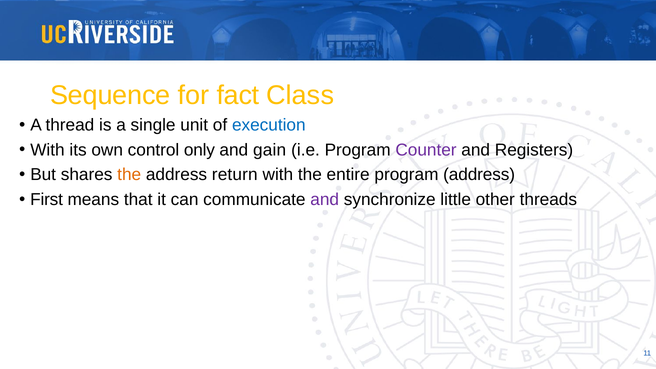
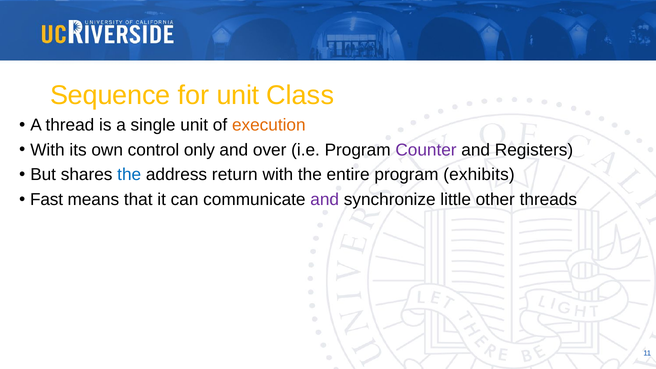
for fact: fact -> unit (238, 96)
execution colour: blue -> orange (269, 125)
gain: gain -> over (270, 150)
the colour: orange -> blue (129, 175)
program address: address -> exhibits (479, 175)
First: First -> Fast (47, 199)
